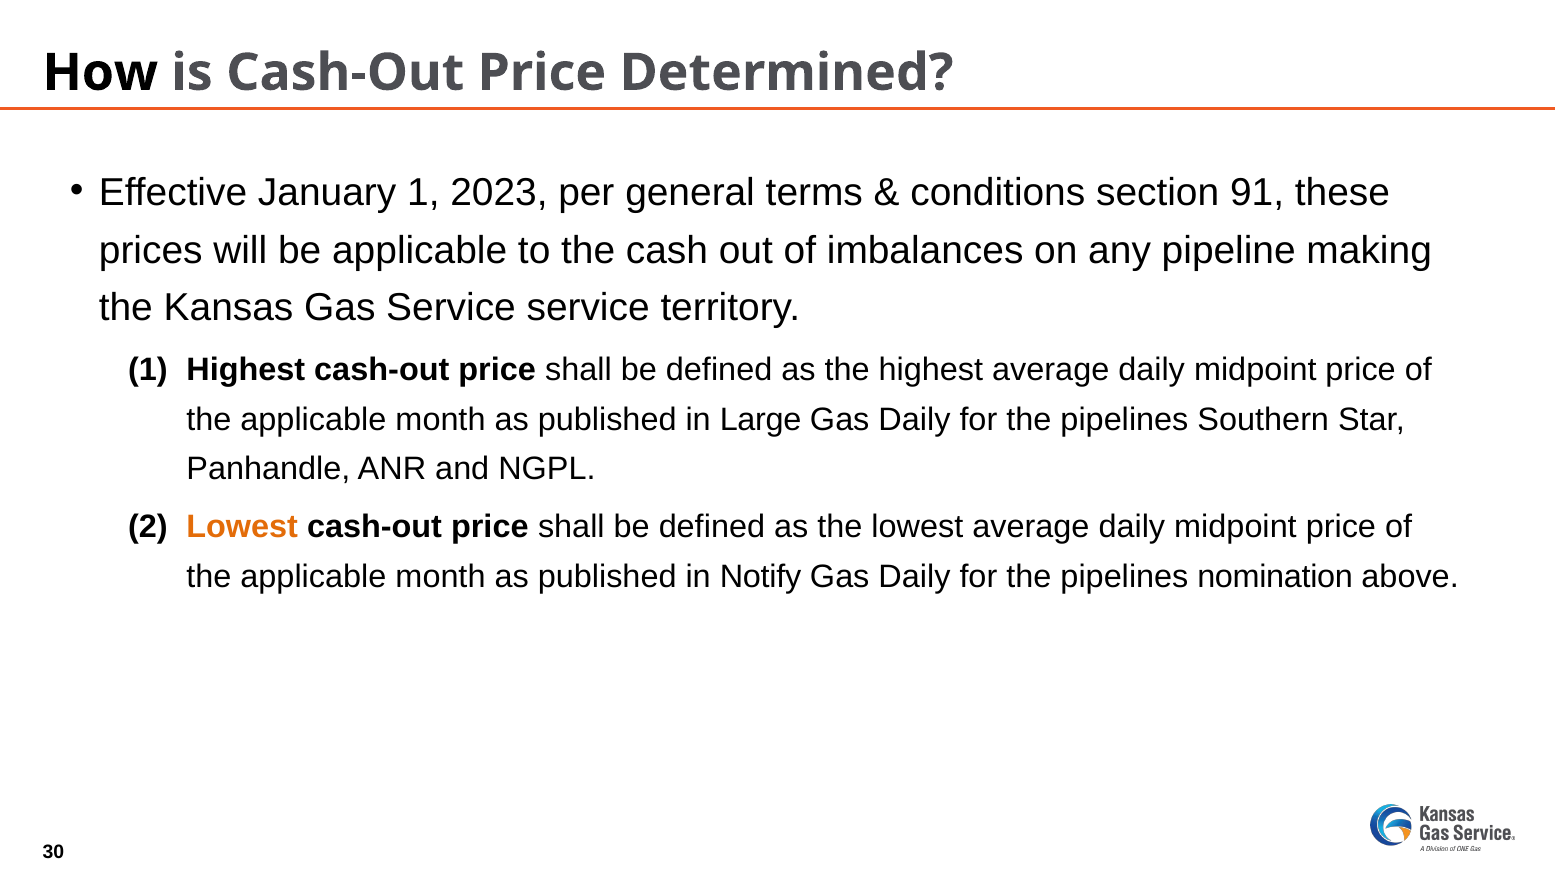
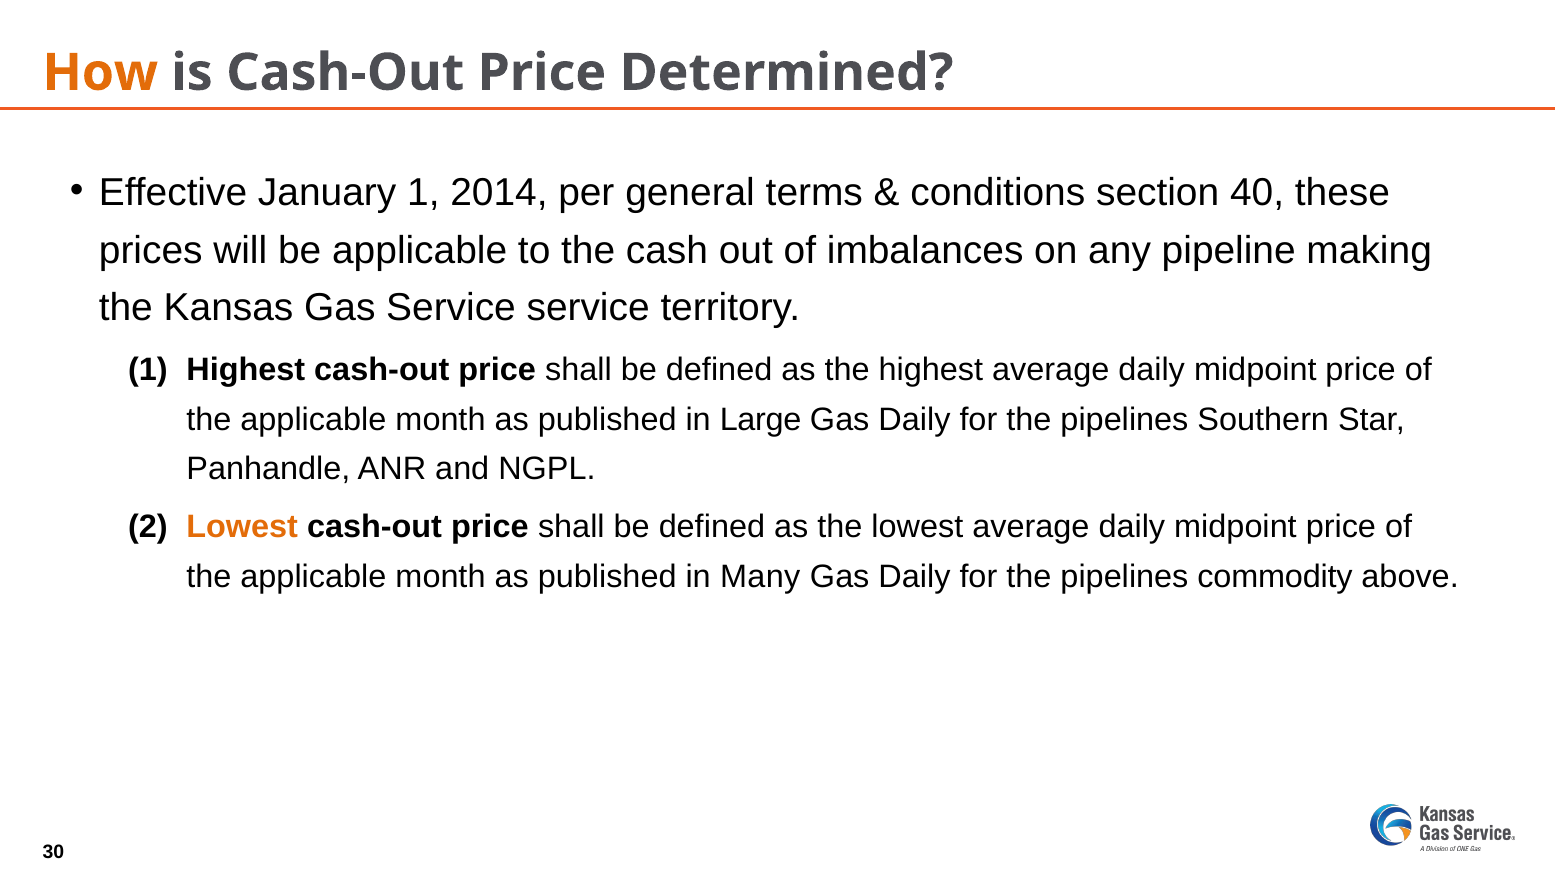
How colour: black -> orange (100, 73)
2023: 2023 -> 2014 (499, 192)
91: 91 -> 40 (1257, 192)
Notify: Notify -> Many (760, 578)
nomination: nomination -> commodity (1275, 578)
